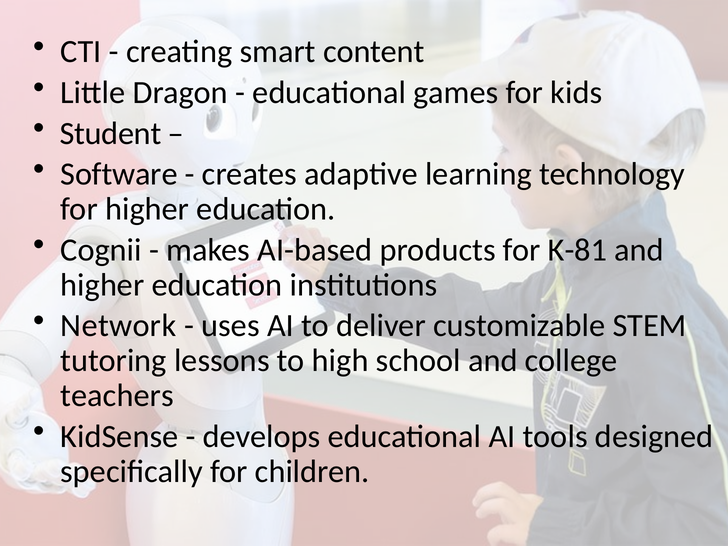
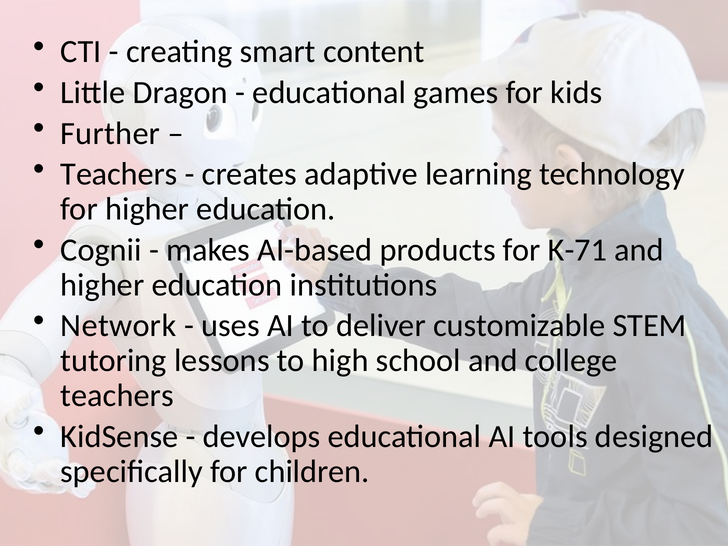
Student: Student -> Further (110, 133)
Software: Software -> Teachers (119, 174)
K-81: K-81 -> K-71 (577, 250)
